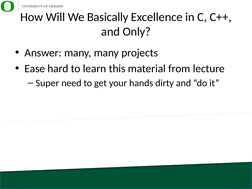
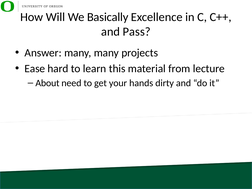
Only: Only -> Pass (137, 32)
Super: Super -> About (47, 83)
